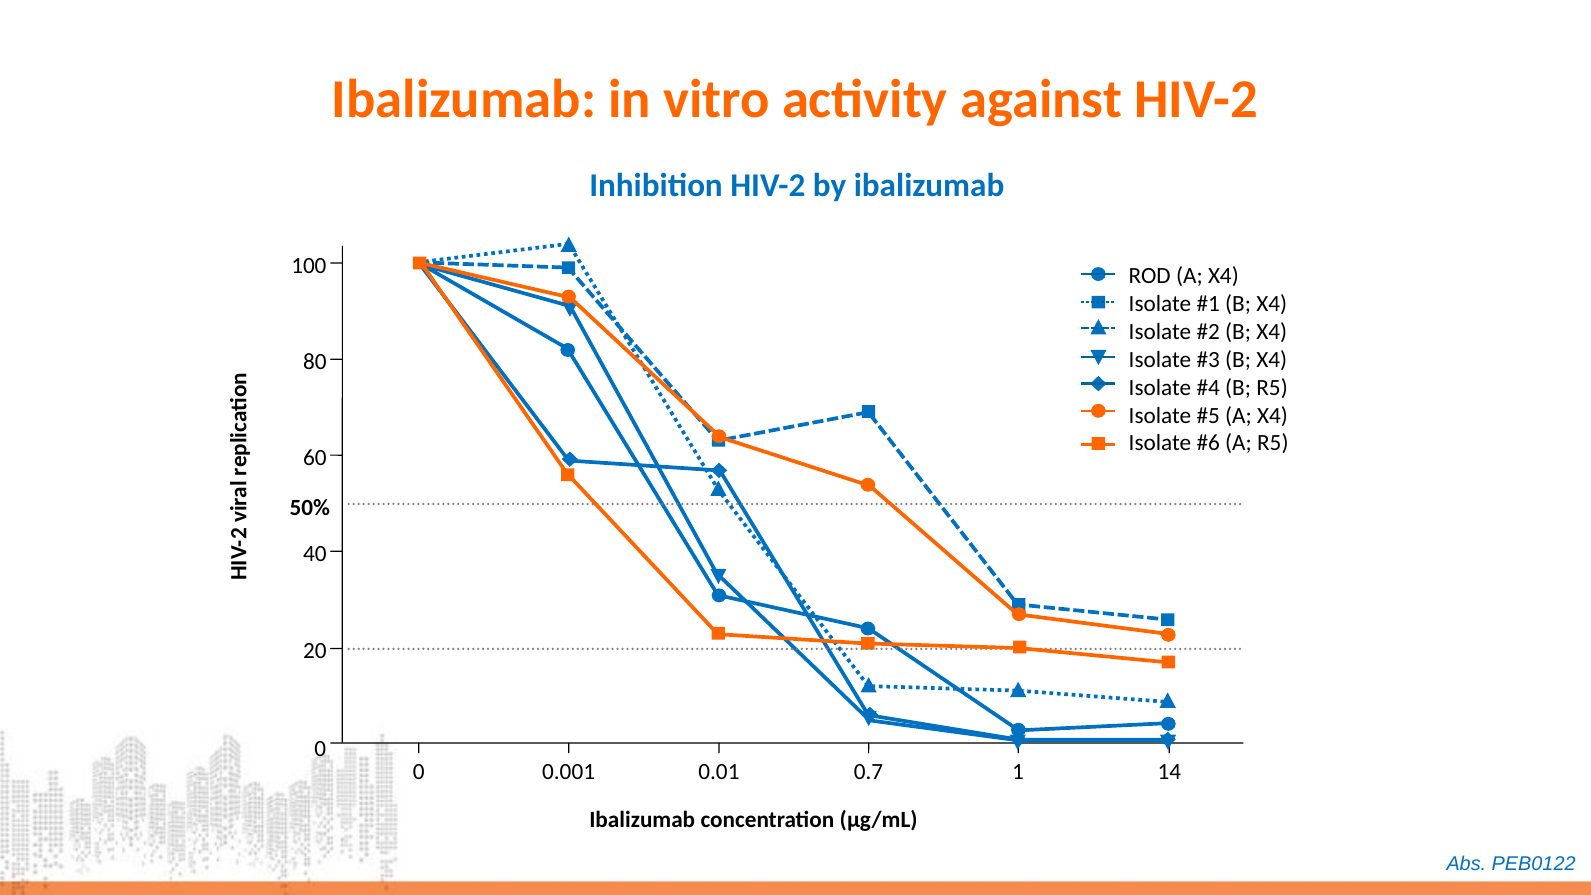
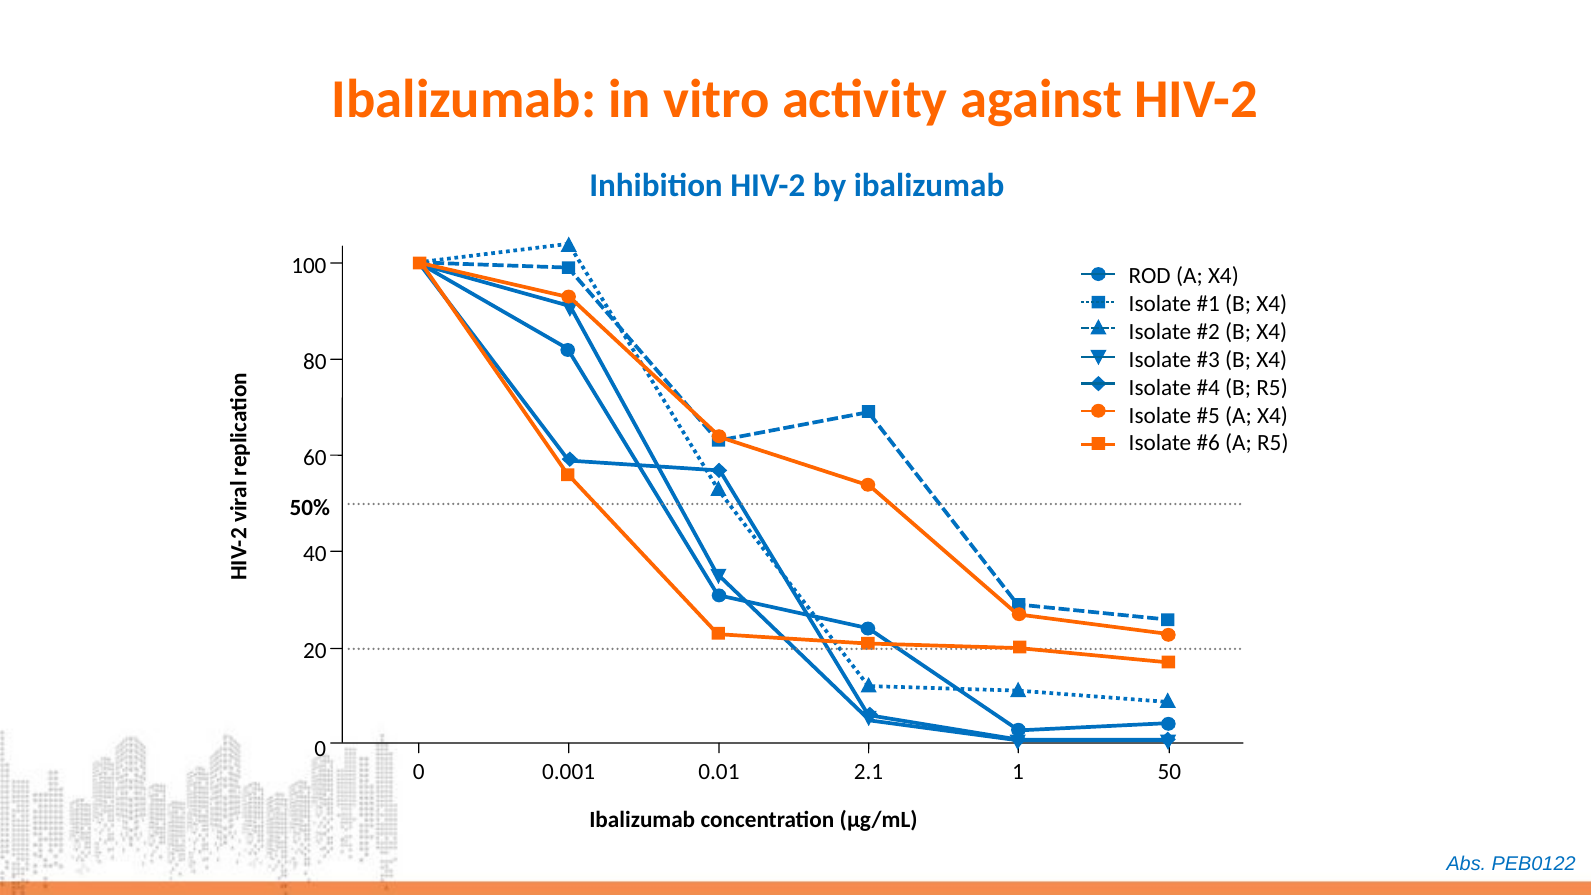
0.7: 0.7 -> 2.1 (869, 772)
14: 14 -> 50 (1169, 772)
